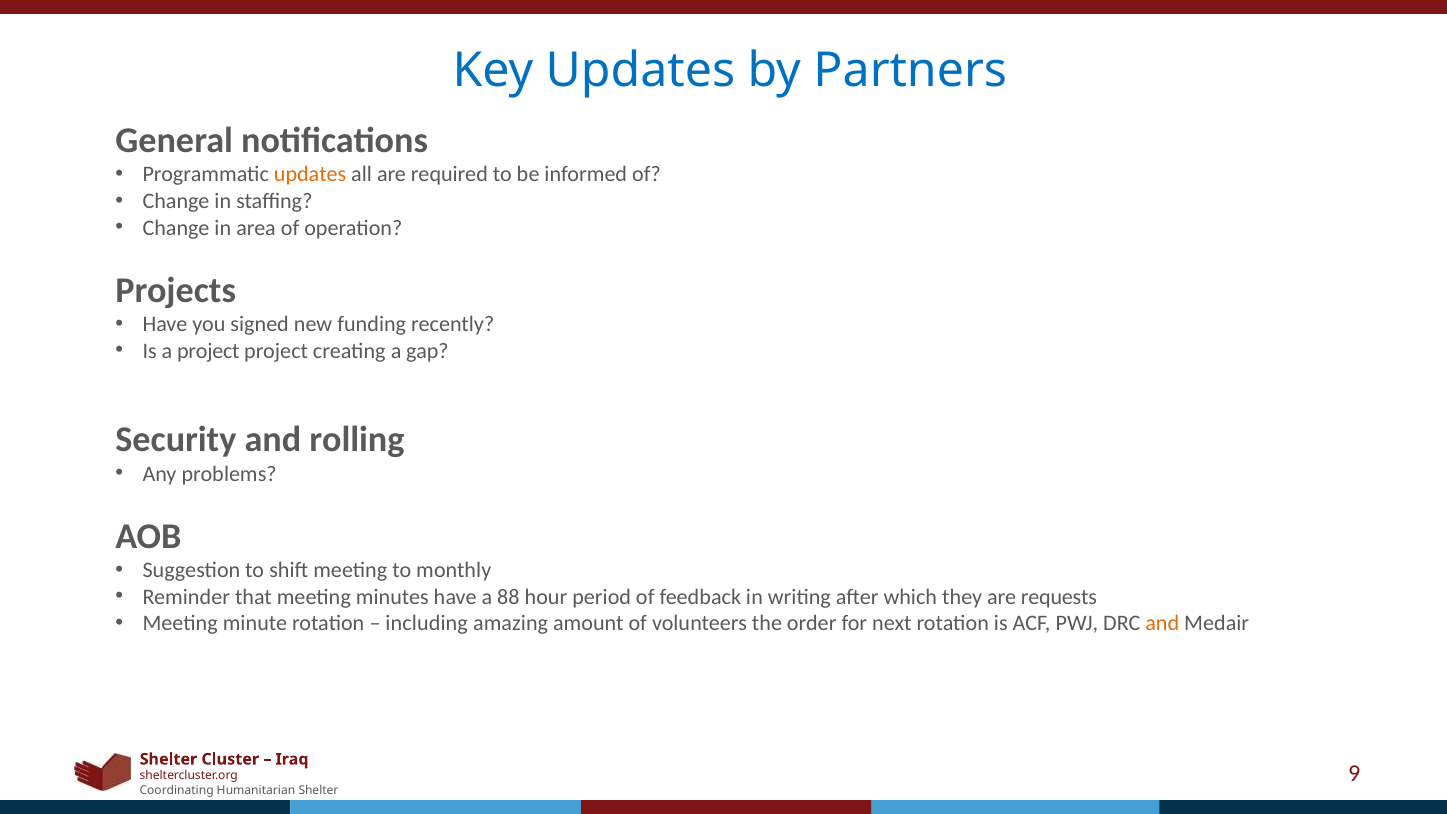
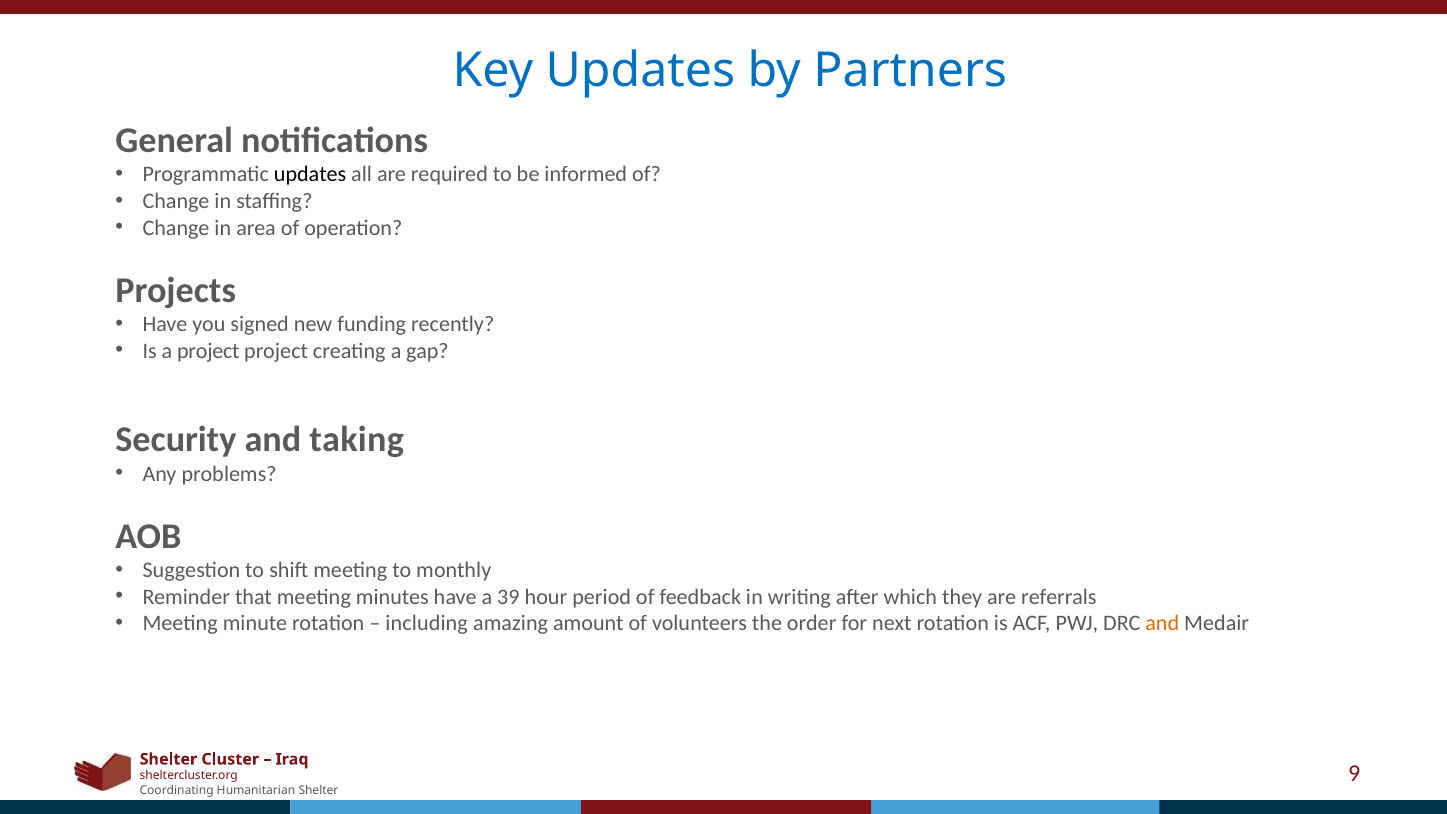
updates colour: orange -> black (310, 175)
rolling: rolling -> taking (357, 440)
88: 88 -> 39 (508, 597)
requests: requests -> referrals (1059, 597)
